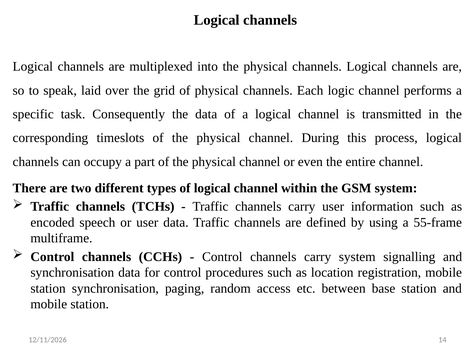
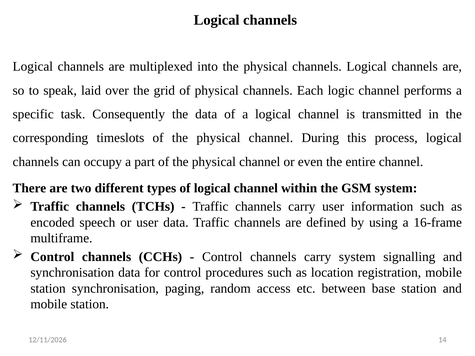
55-frame: 55-frame -> 16-frame (438, 223)
